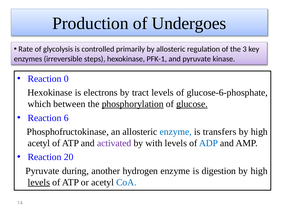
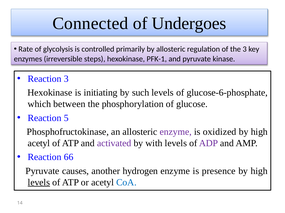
Production: Production -> Connected (90, 23)
Reaction 0: 0 -> 3 (66, 79)
electrons: electrons -> initiating (101, 93)
tract: tract -> such (141, 93)
phosphorylation underline: present -> none (133, 104)
glucose underline: present -> none (192, 104)
6: 6 -> 5 (66, 118)
enzyme colour: blue -> purple (176, 132)
transfers: transfers -> oxidized (220, 132)
ADP colour: blue -> purple (209, 144)
20: 20 -> 66 (69, 158)
during: during -> causes (75, 172)
digestion: digestion -> presence (219, 172)
